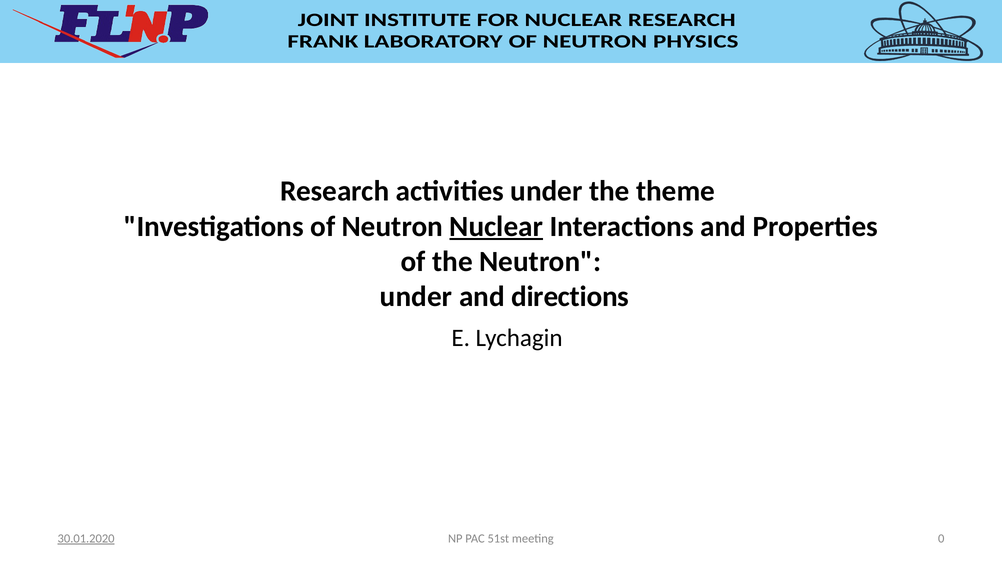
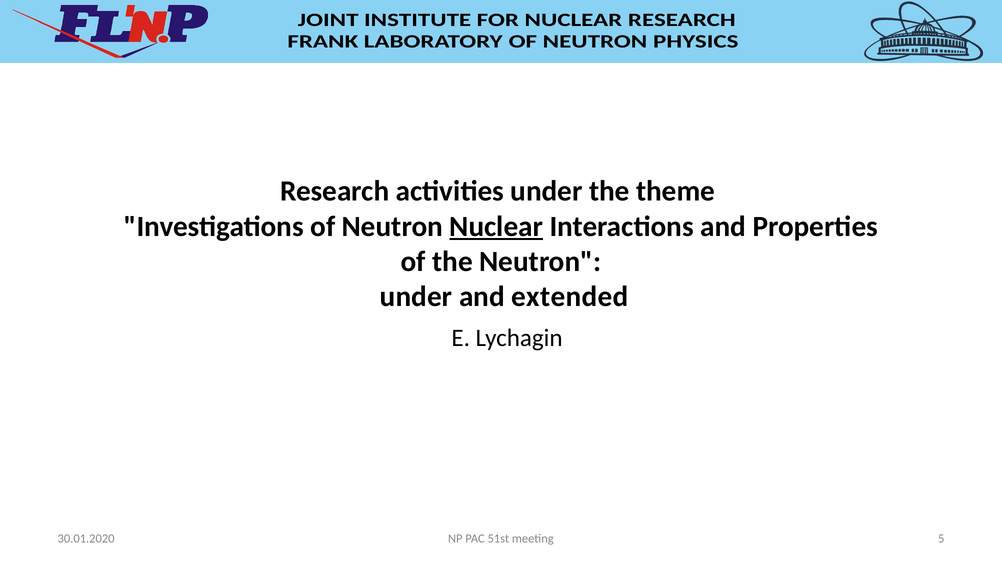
directions: directions -> extended (570, 296)
0: 0 -> 5 (941, 538)
30.01.2020 underline: present -> none (86, 538)
